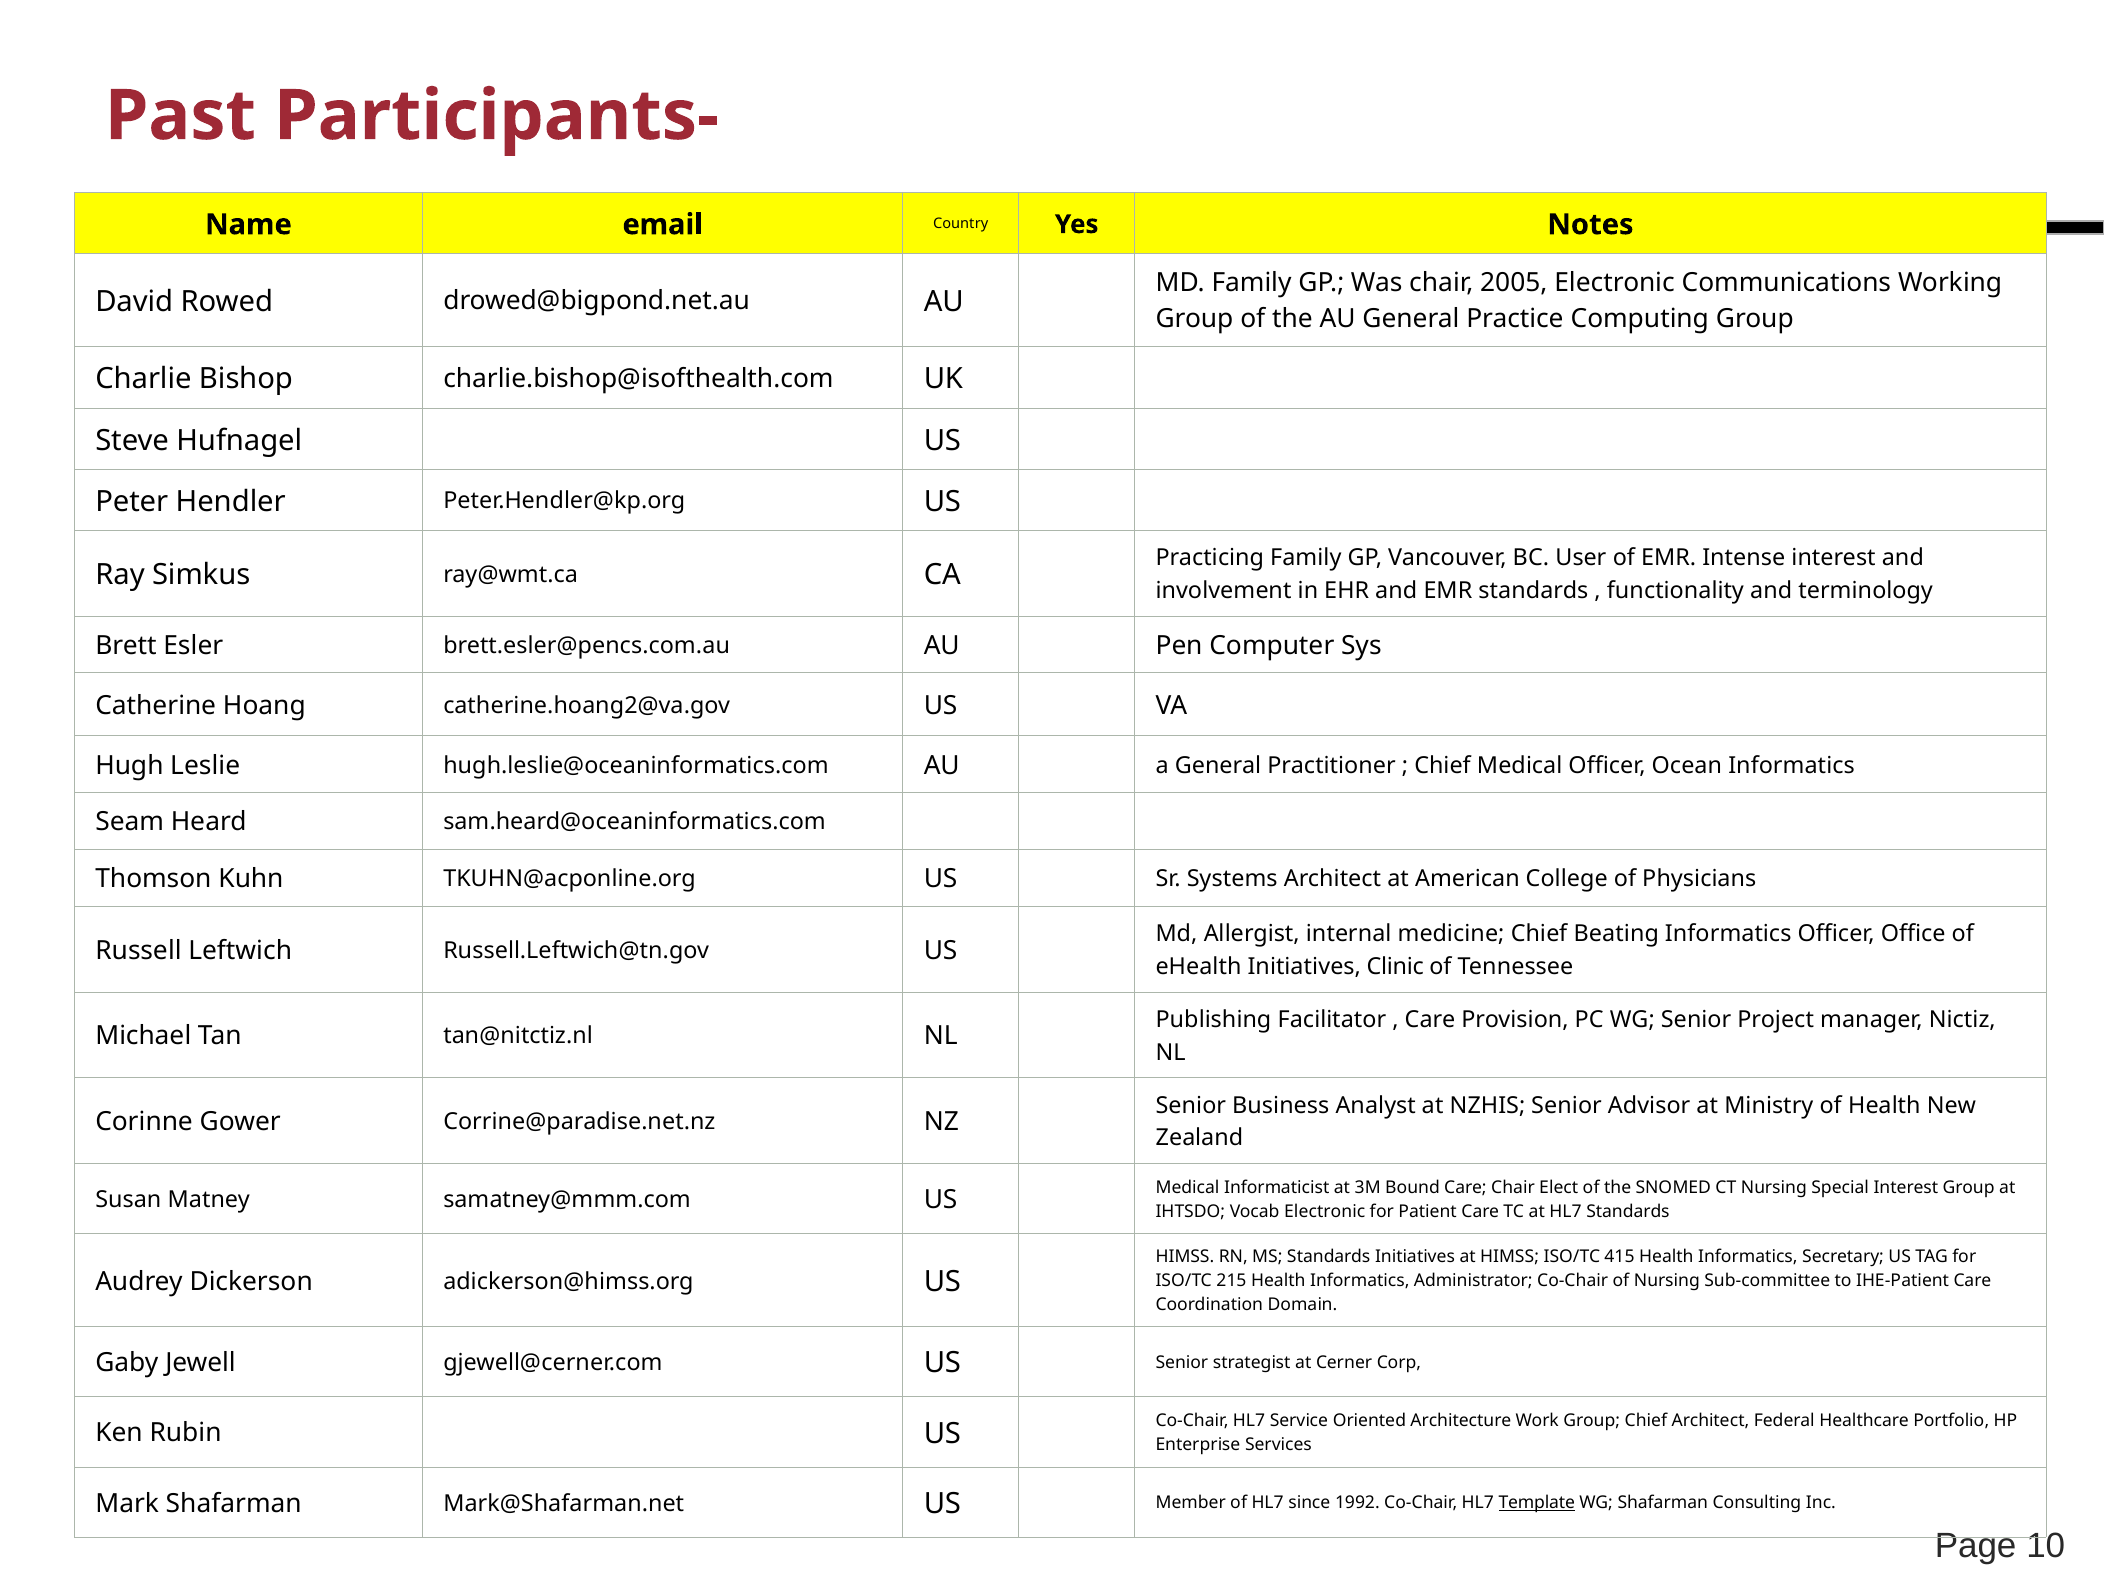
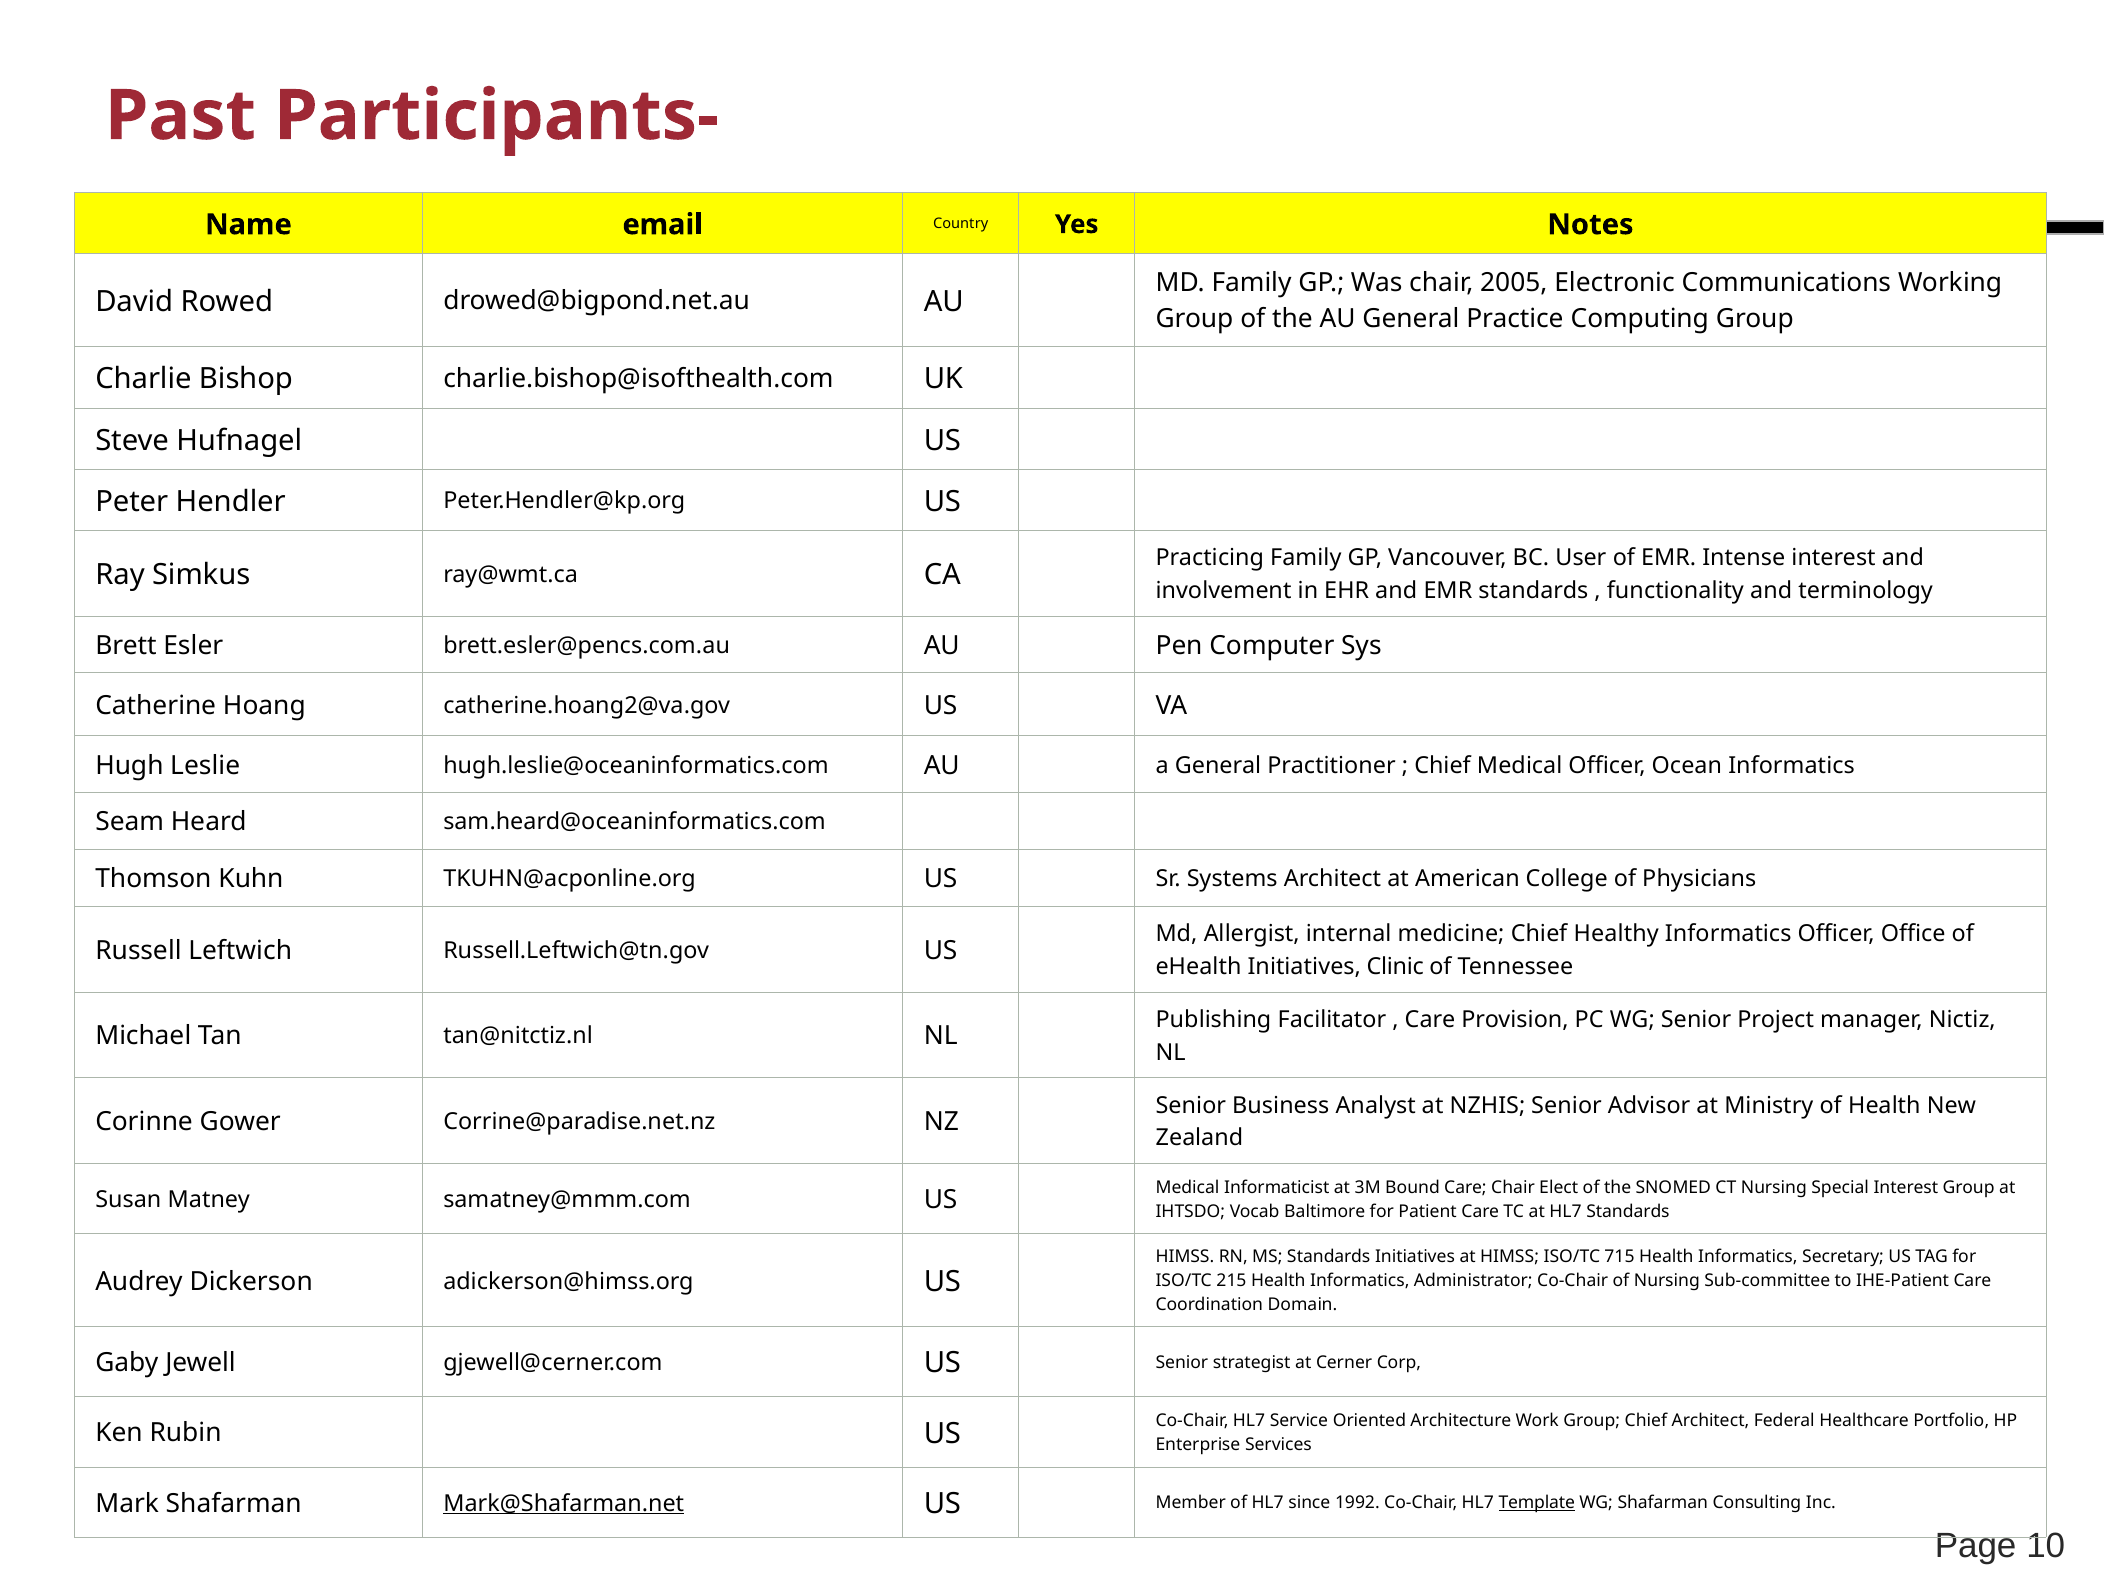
Beating: Beating -> Healthy (1616, 934)
Vocab Electronic: Electronic -> Baltimore (1325, 1211)
415: 415 -> 715 (1619, 1257)
Mark@Shafarman.net underline: none -> present (564, 1503)
